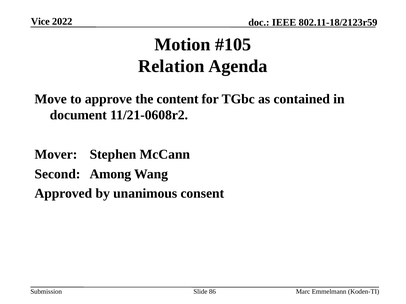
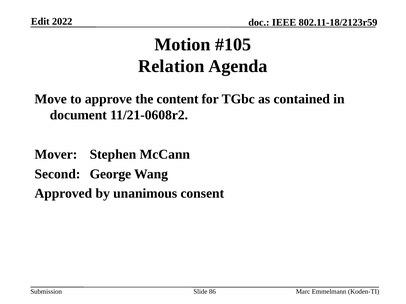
Vice: Vice -> Edit (40, 22)
Among: Among -> George (110, 174)
